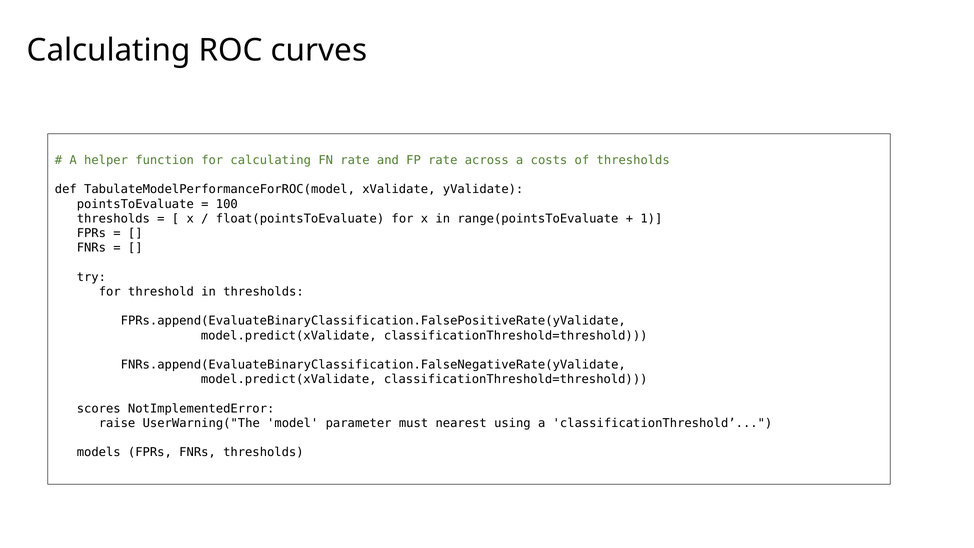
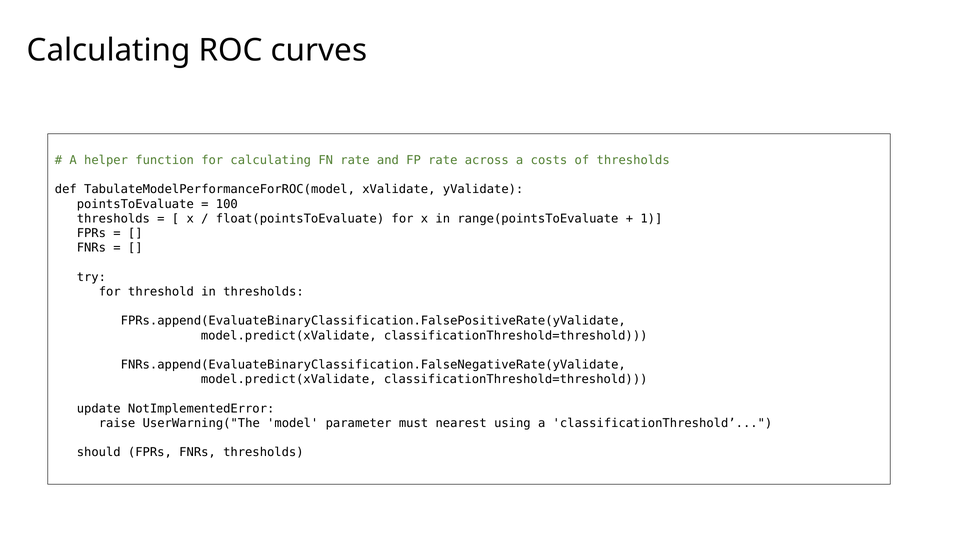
scores: scores -> update (99, 408)
models: models -> should (99, 452)
